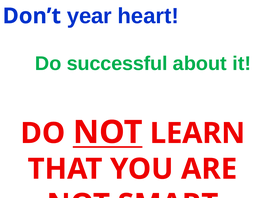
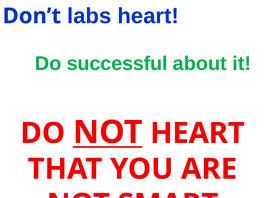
year: year -> labs (89, 16)
NOT LEARN: LEARN -> HEART (197, 134)
